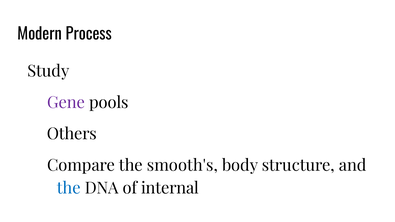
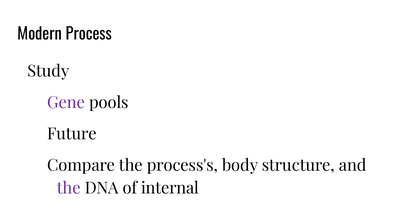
Others: Others -> Future (72, 134)
smooth's: smooth's -> process's (182, 166)
the colour: blue -> purple (69, 188)
